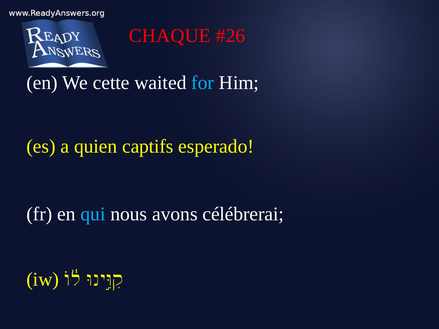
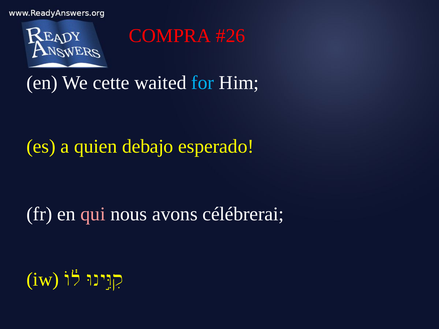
CHAQUE: CHAQUE -> COMPRA (170, 36)
captifs: captifs -> debajo (148, 147)
qui colour: light blue -> pink (93, 214)
